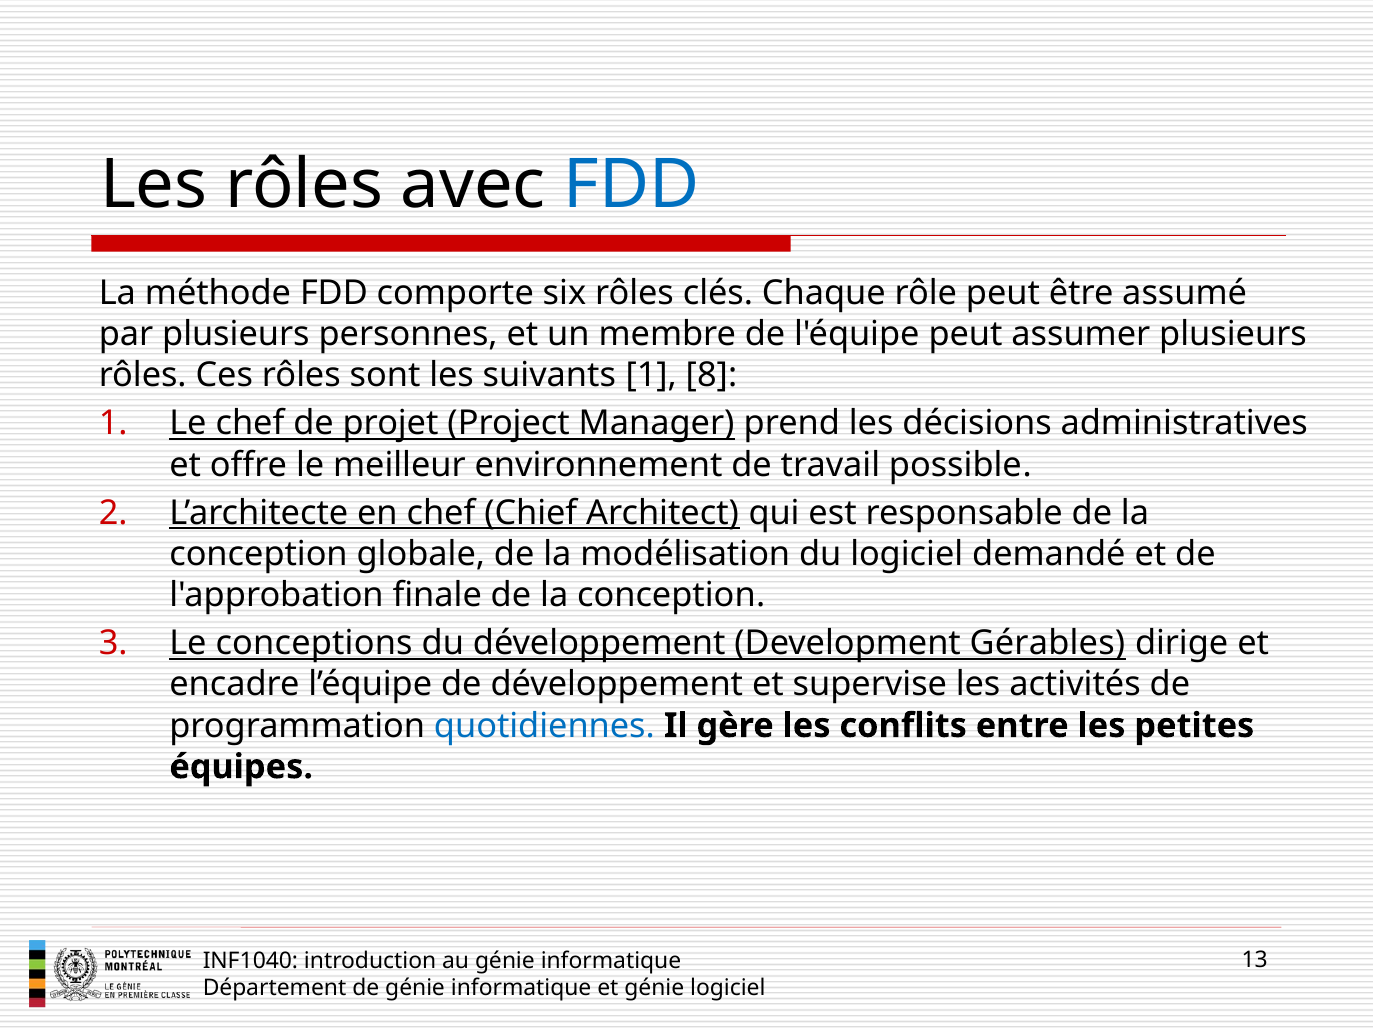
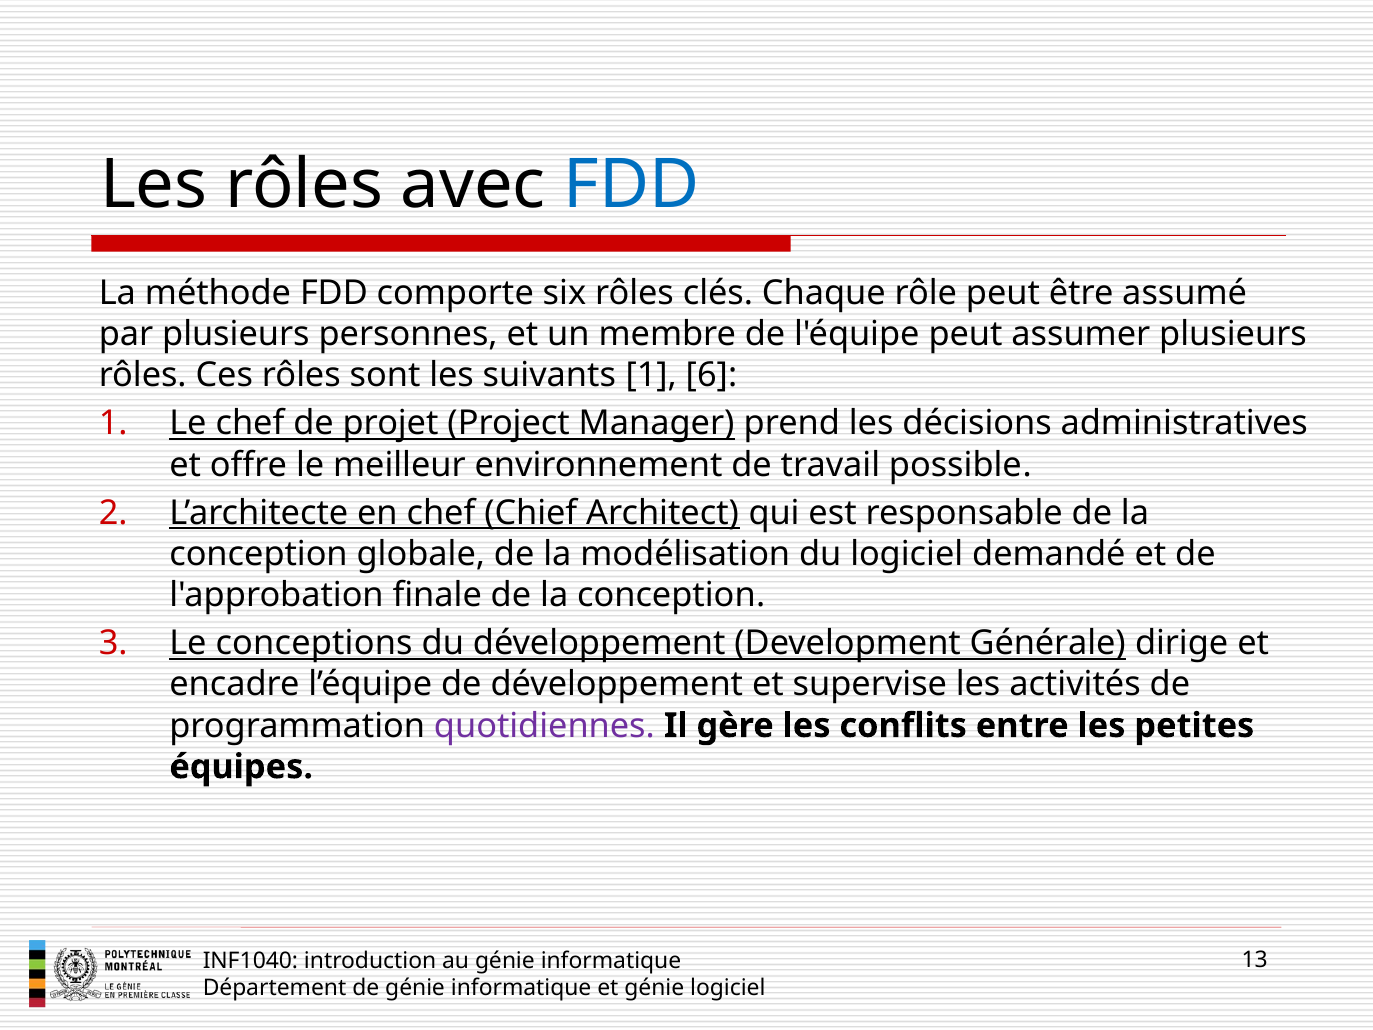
8: 8 -> 6 (711, 375)
Gérables: Gérables -> Générale (1048, 643)
quotidiennes colour: blue -> purple (544, 725)
